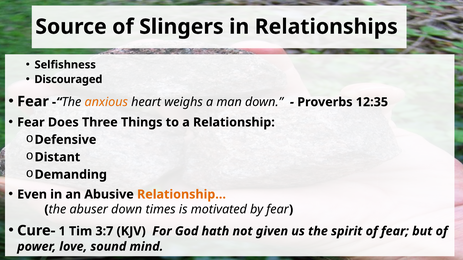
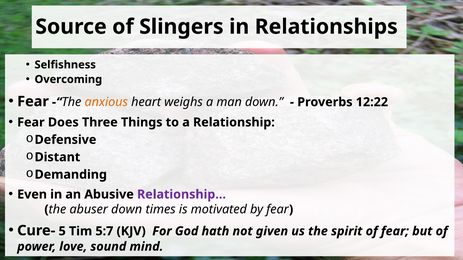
Discouraged: Discouraged -> Overcoming (68, 79)
12:35: 12:35 -> 12:22 (372, 102)
Relationship… colour: orange -> purple (182, 195)
1: 1 -> 5 (62, 232)
3:7: 3:7 -> 5:7 (104, 232)
